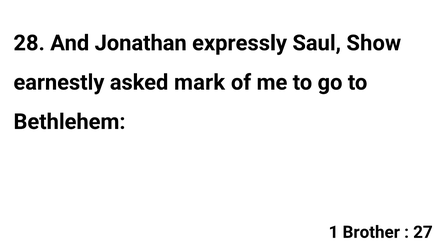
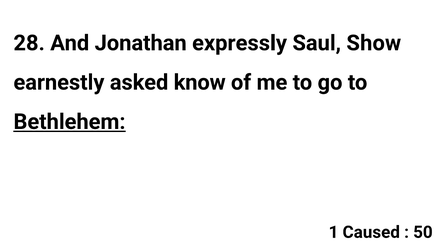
mark: mark -> know (200, 82)
Bethlehem underline: none -> present (69, 122)
Brother: Brother -> Caused (371, 232)
27: 27 -> 50 (423, 232)
